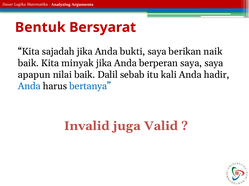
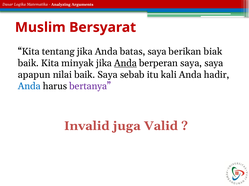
Bentuk: Bentuk -> Muslim (40, 27)
sajadah: sajadah -> tentang (58, 52)
bukti: bukti -> batas (133, 52)
naik: naik -> biak (213, 52)
Anda underline: none -> present (125, 63)
baik Dalil: Dalil -> Saya (108, 75)
bertanya colour: blue -> purple (90, 87)
